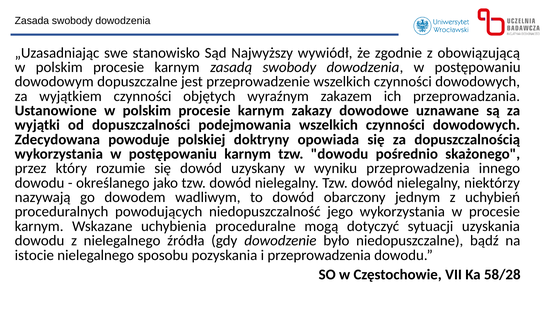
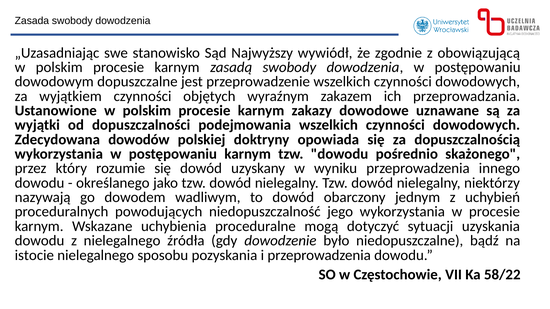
powoduje: powoduje -> dowodów (139, 140)
58/28: 58/28 -> 58/22 (502, 275)
